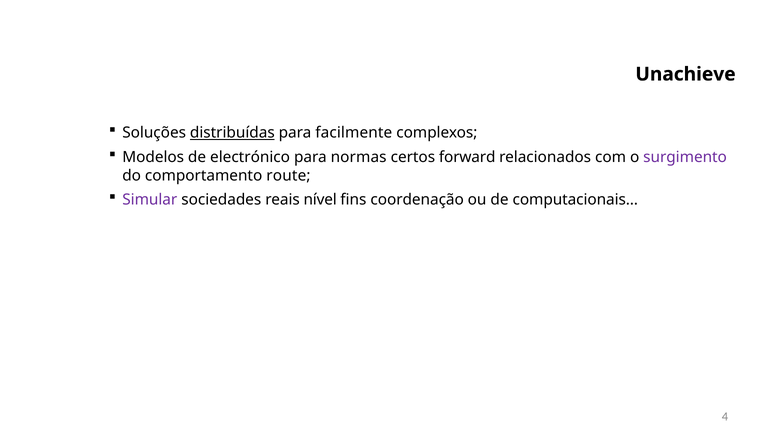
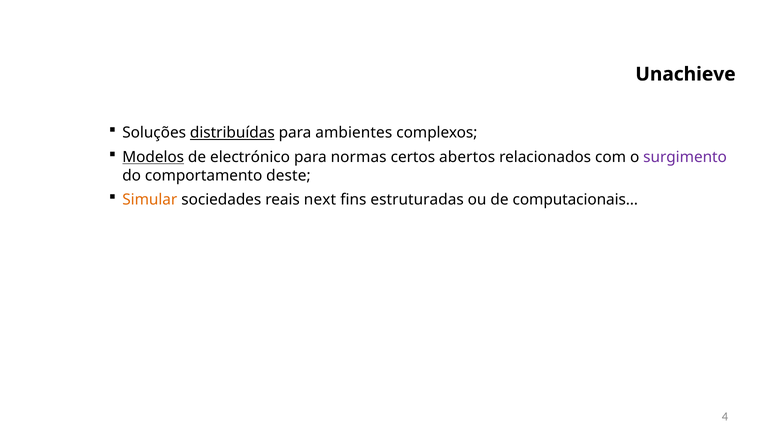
facilmente: facilmente -> ambientes (354, 133)
Modelos underline: none -> present (153, 157)
forward: forward -> abertos (467, 157)
route: route -> deste (288, 176)
Simular colour: purple -> orange (150, 200)
nível: nível -> next (320, 200)
coordenação: coordenação -> estruturadas (417, 200)
